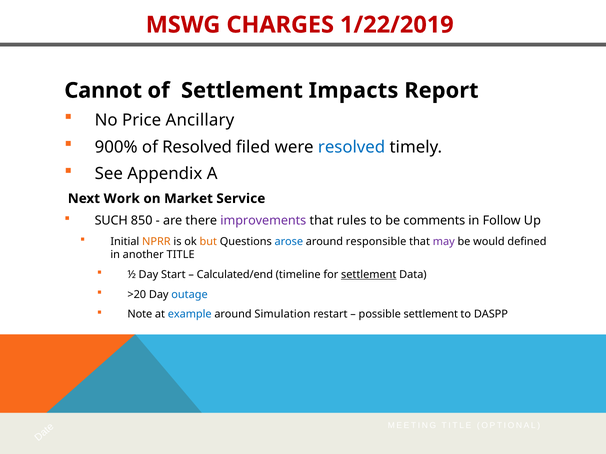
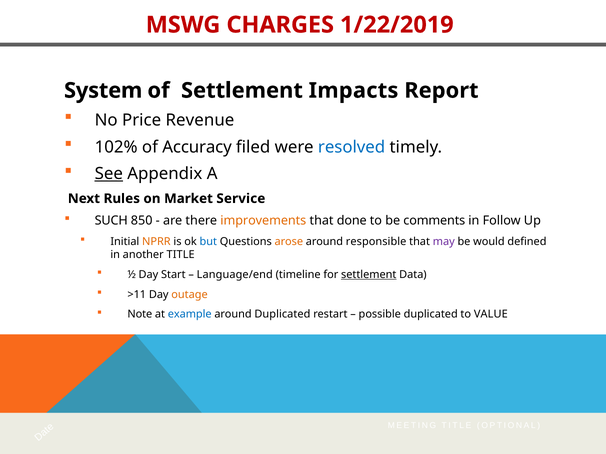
Cannot: Cannot -> System (103, 91)
Ancillary: Ancillary -> Revenue (200, 120)
900%: 900% -> 102% (116, 147)
of Resolved: Resolved -> Accuracy (197, 147)
See underline: none -> present (109, 174)
Work: Work -> Rules (122, 199)
improvements colour: purple -> orange (263, 221)
rules: rules -> done (352, 221)
but colour: orange -> blue (208, 242)
arose colour: blue -> orange (289, 242)
Calculated/end: Calculated/end -> Language/end (235, 275)
>20: >20 -> >11 (137, 295)
outage colour: blue -> orange (190, 295)
around Simulation: Simulation -> Duplicated (282, 315)
possible settlement: settlement -> duplicated (431, 315)
DASPP: DASPP -> VALUE (491, 315)
